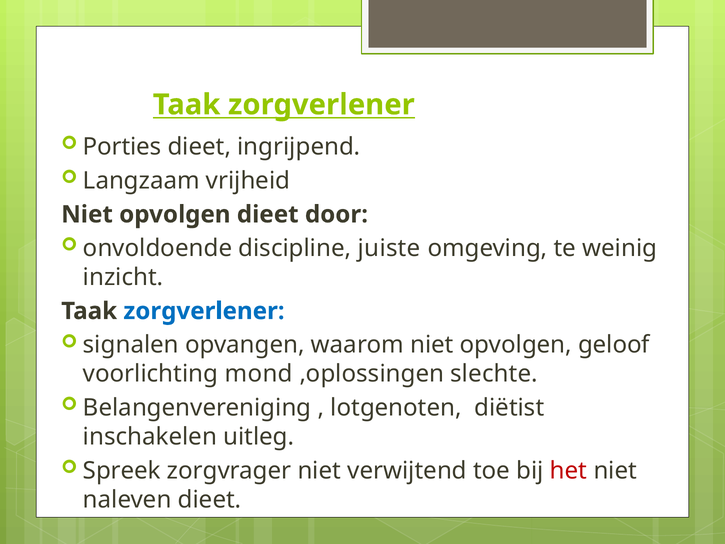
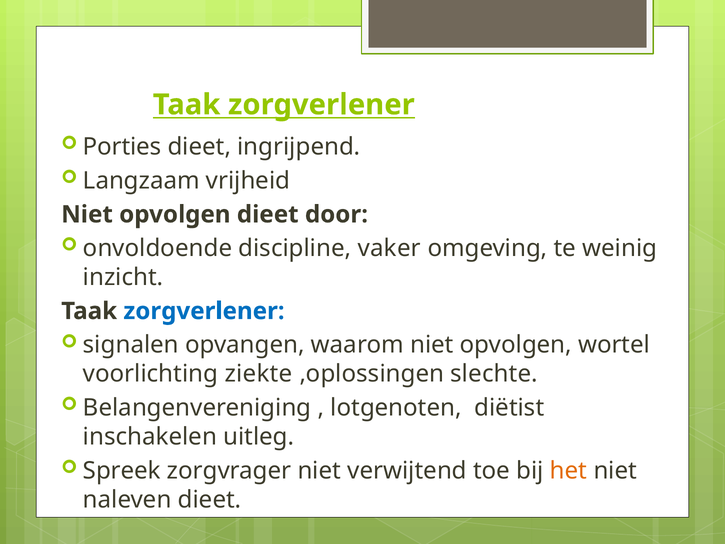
juiste: juiste -> vaker (389, 248)
geloof: geloof -> wortel (614, 345)
mond: mond -> ziekte (259, 374)
het colour: red -> orange (569, 470)
